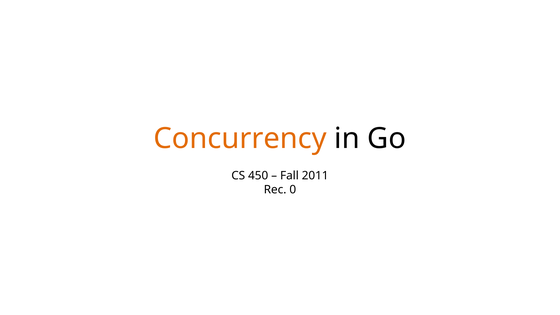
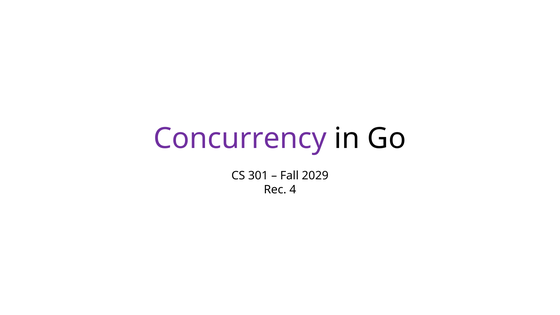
Concurrency colour: orange -> purple (240, 139)
450: 450 -> 301 (258, 176)
2011: 2011 -> 2029 (315, 176)
0: 0 -> 4 (293, 190)
